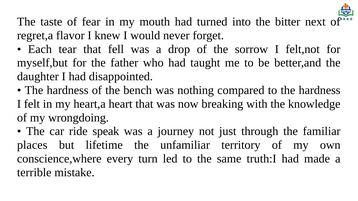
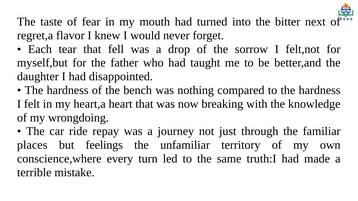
speak: speak -> repay (106, 132)
lifetime: lifetime -> feelings (104, 145)
